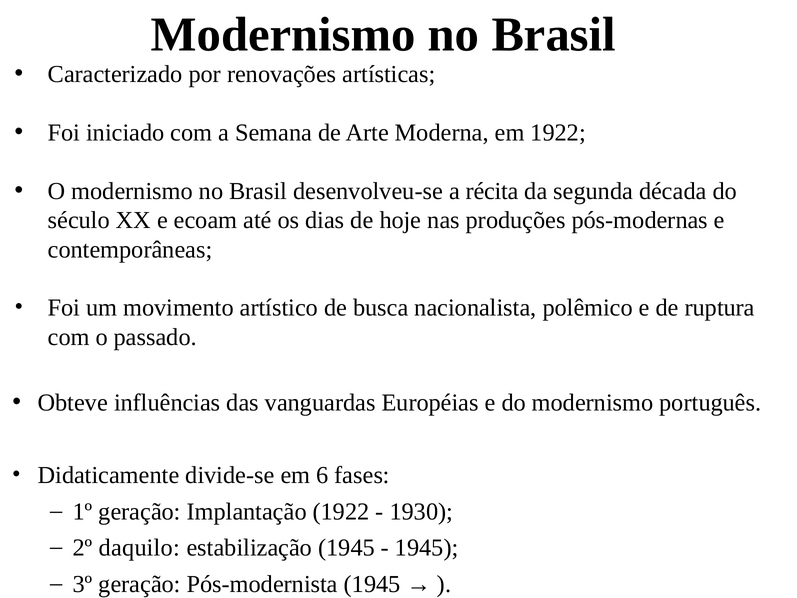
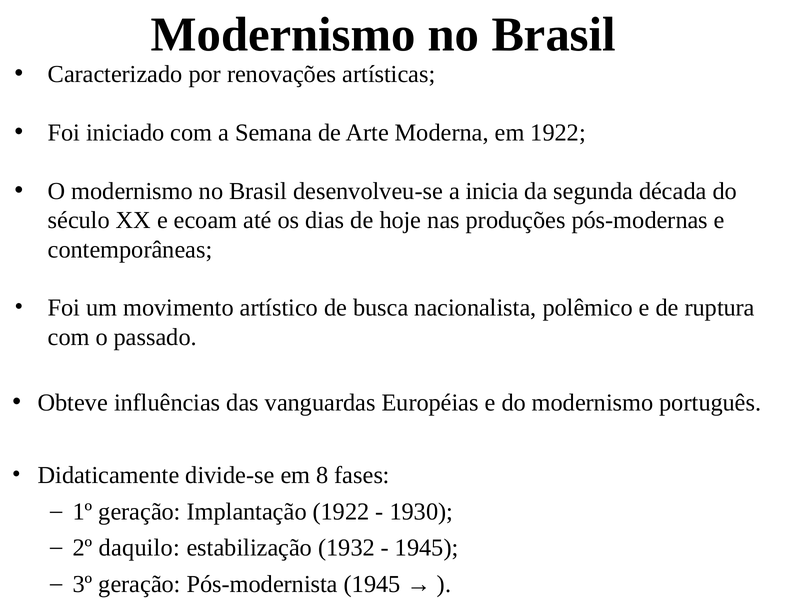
récita: récita -> inicia (492, 191)
6: 6 -> 8 (322, 475)
estabilização 1945: 1945 -> 1932 (347, 548)
